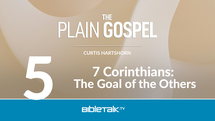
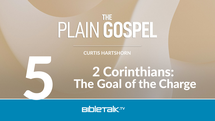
7: 7 -> 2 (96, 72)
Others: Others -> Charge (178, 84)
